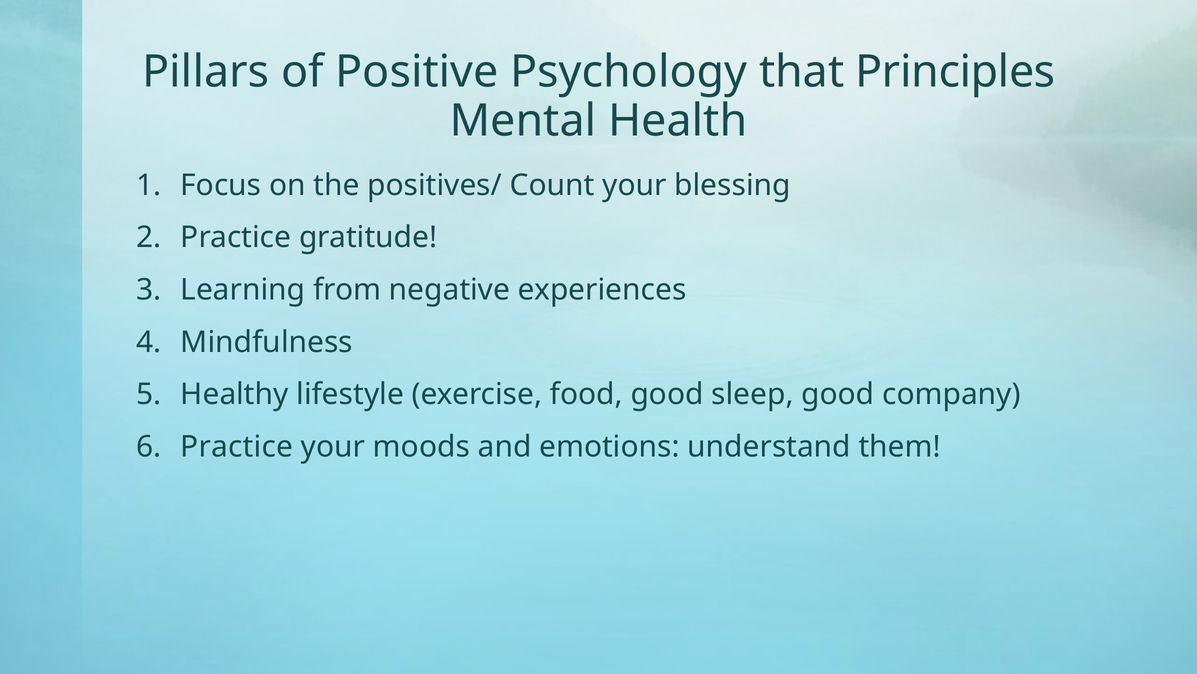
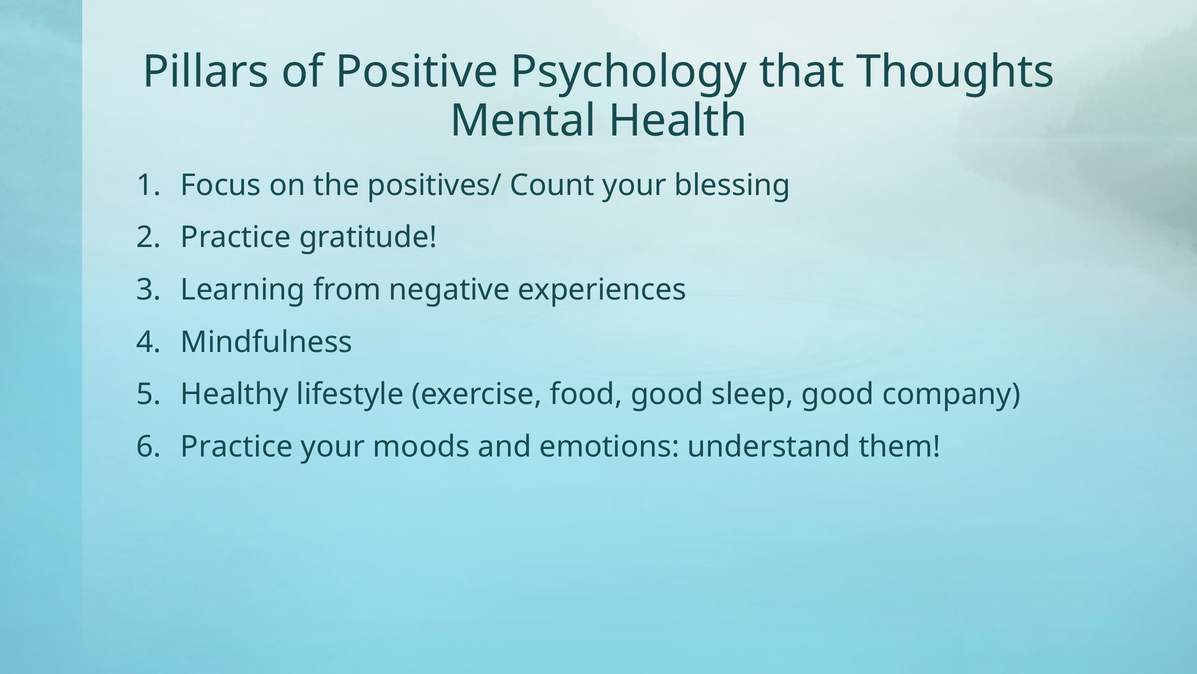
Principles: Principles -> Thoughts (955, 72)
